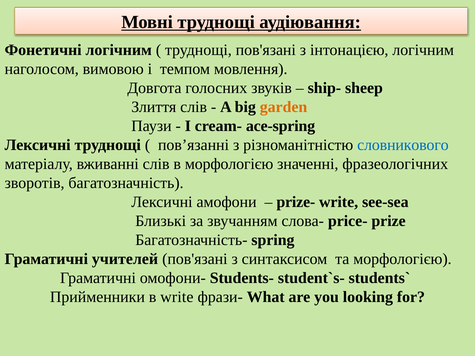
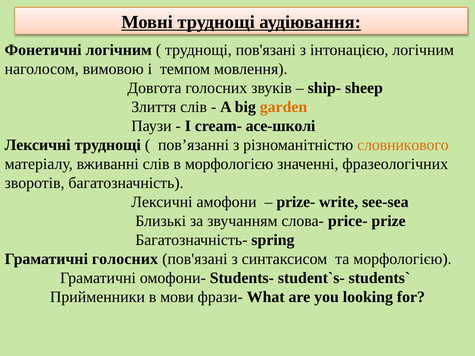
ace-spring: ace-spring -> ace-школі (281, 126)
словникового colour: blue -> orange (403, 145)
Граматичні учителей: учителей -> голосних (125, 259)
в write: write -> мови (177, 297)
